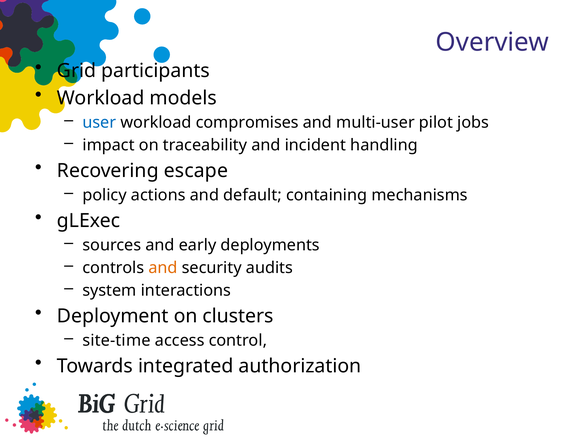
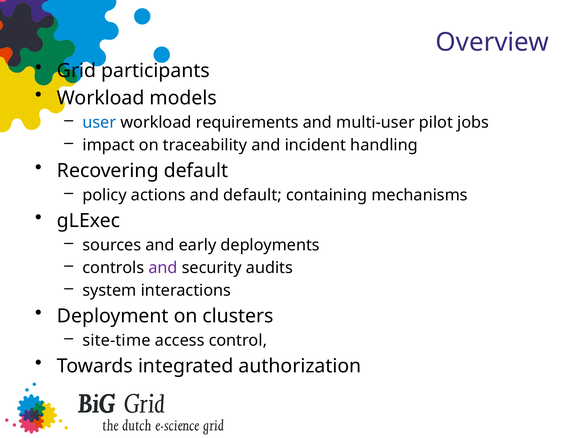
compromises: compromises -> requirements (247, 122)
Recovering escape: escape -> default (196, 171)
and colour: orange -> purple (163, 268)
